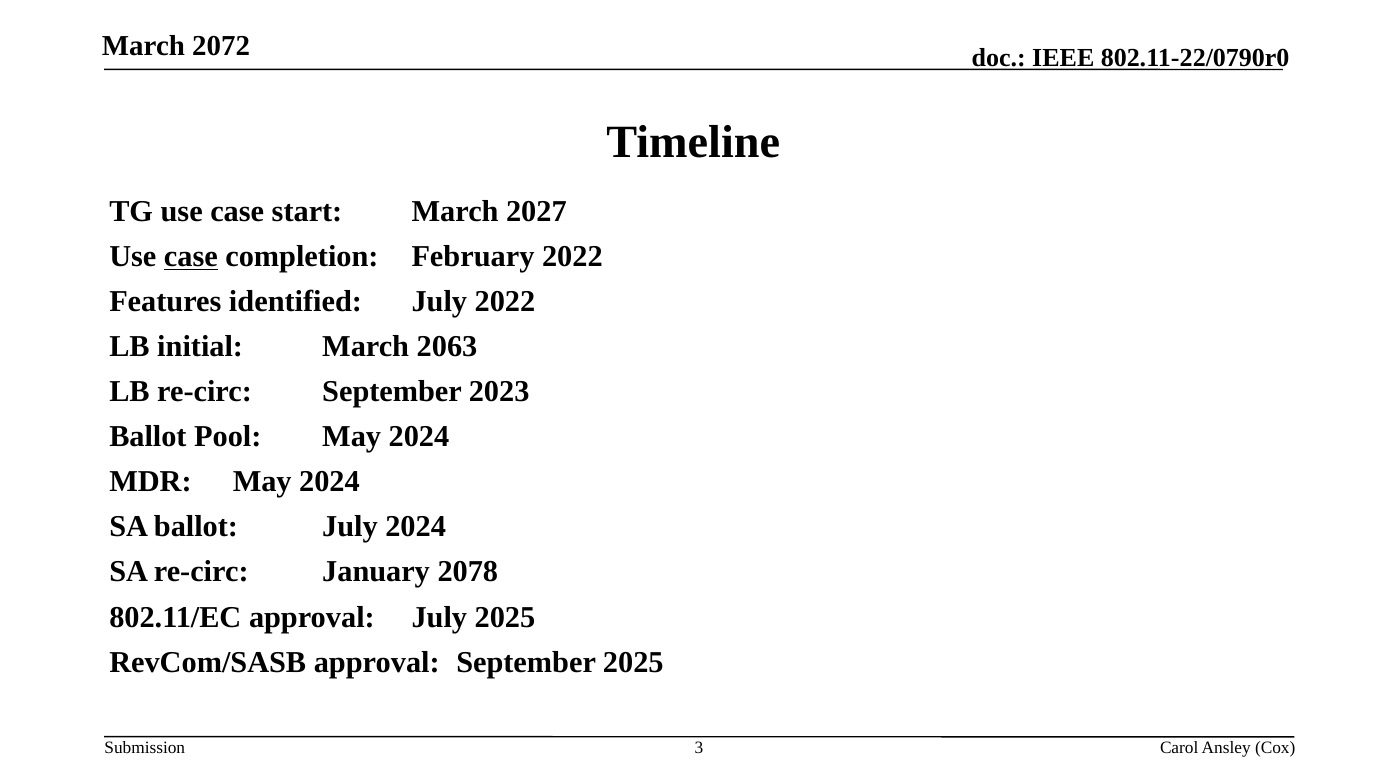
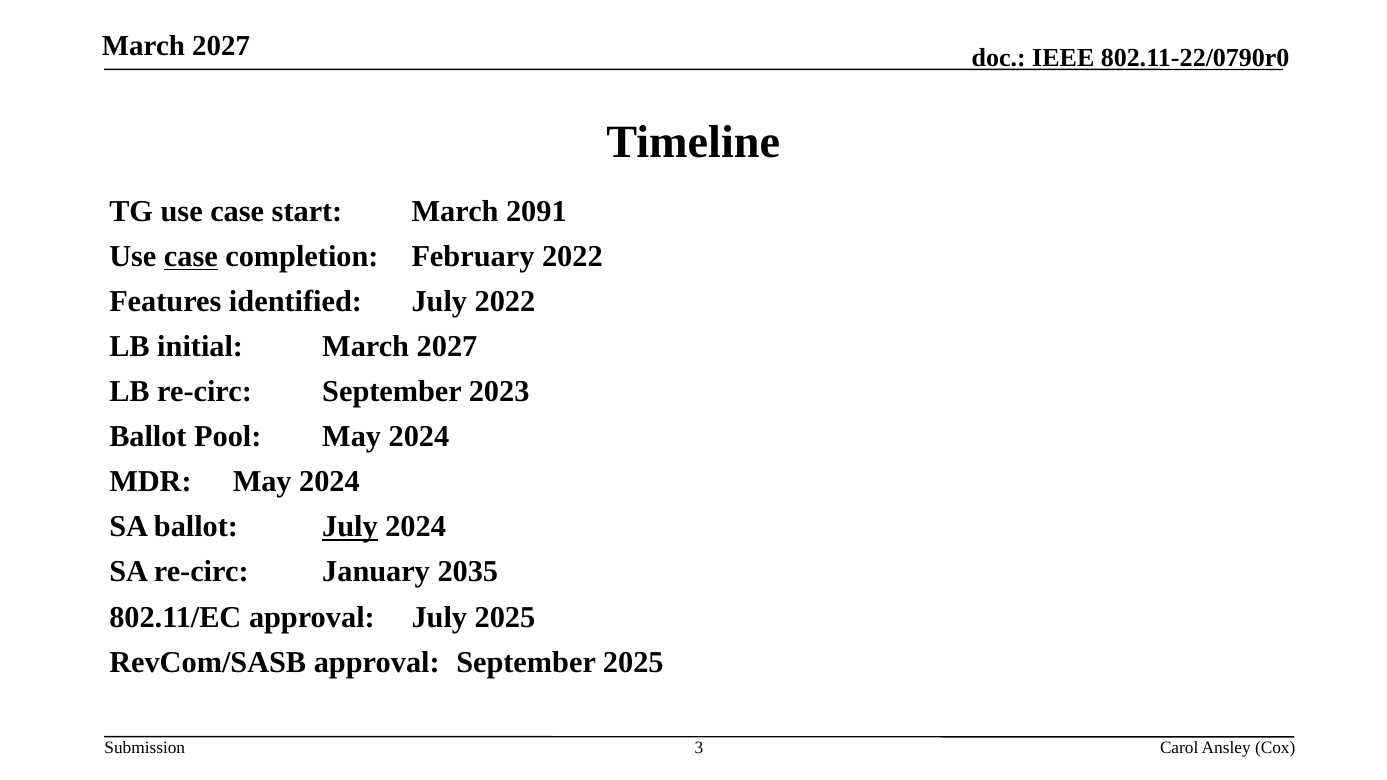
2072: 2072 -> 2027 (221, 46)
2027: 2027 -> 2091 (536, 211)
initial March 2063: 2063 -> 2027 (447, 347)
July underline: none -> present (350, 527)
2078: 2078 -> 2035 (468, 572)
